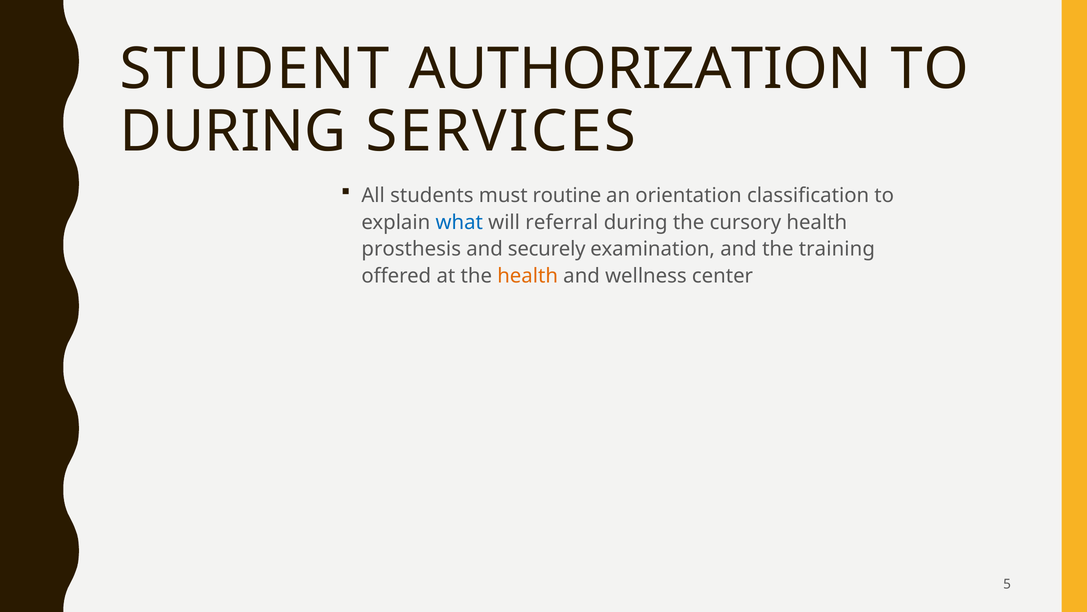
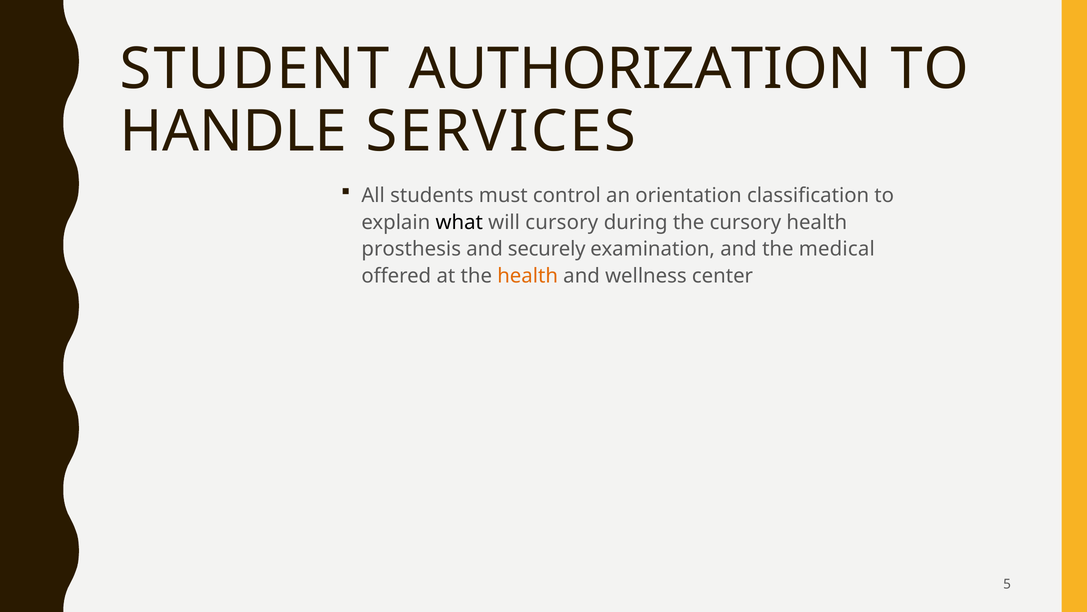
DURING: DURING -> HANDLE (233, 131)
routine: routine -> control (567, 195)
what colour: blue -> black (459, 222)
will referral: referral -> cursory (562, 222)
training: training -> medical (837, 249)
